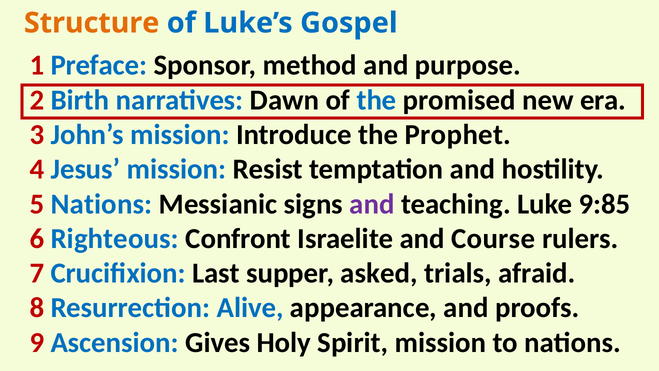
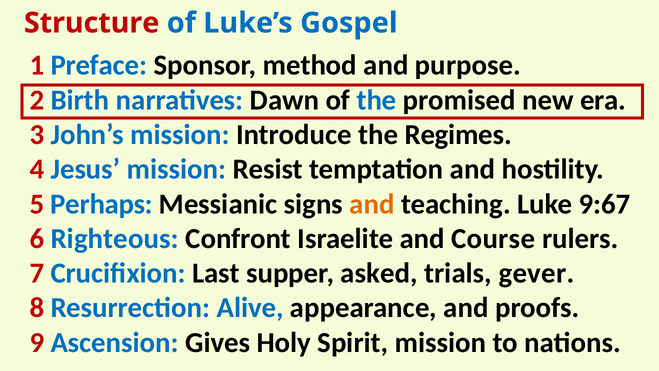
Structure colour: orange -> red (92, 23)
Prophet: Prophet -> Regimes (458, 135)
5 Nations: Nations -> Perhaps (102, 204)
and colour: purple -> orange (372, 204)
9:85: 9:85 -> 9:67 (605, 204)
afraid: afraid -> gever (537, 273)
